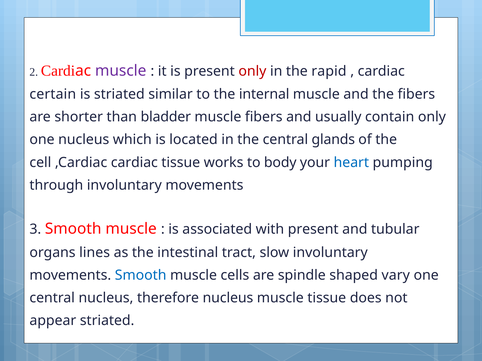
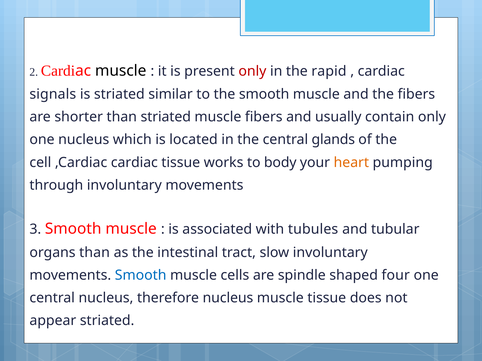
muscle colour: purple -> black (121, 71)
certain: certain -> signals (53, 94)
the internal: internal -> smooth (264, 94)
than bladder: bladder -> striated (166, 117)
heart colour: blue -> orange (351, 163)
with present: present -> tubules (313, 230)
organs lines: lines -> than (95, 253)
vary: vary -> four (396, 275)
